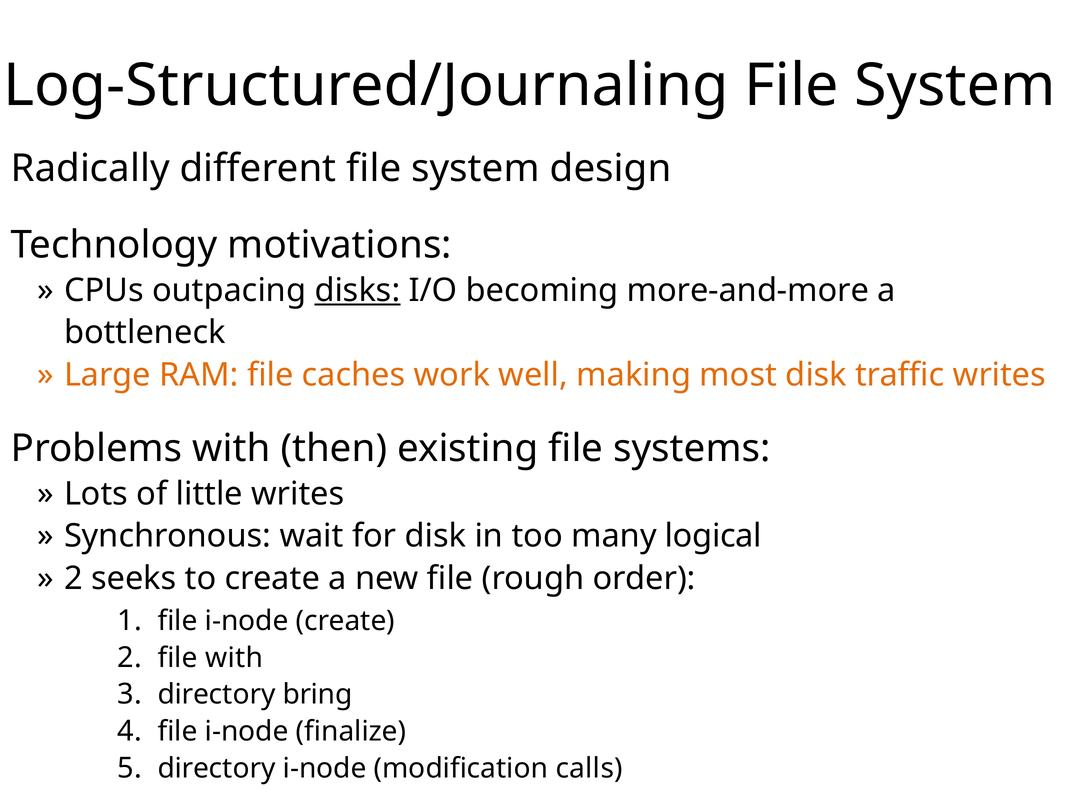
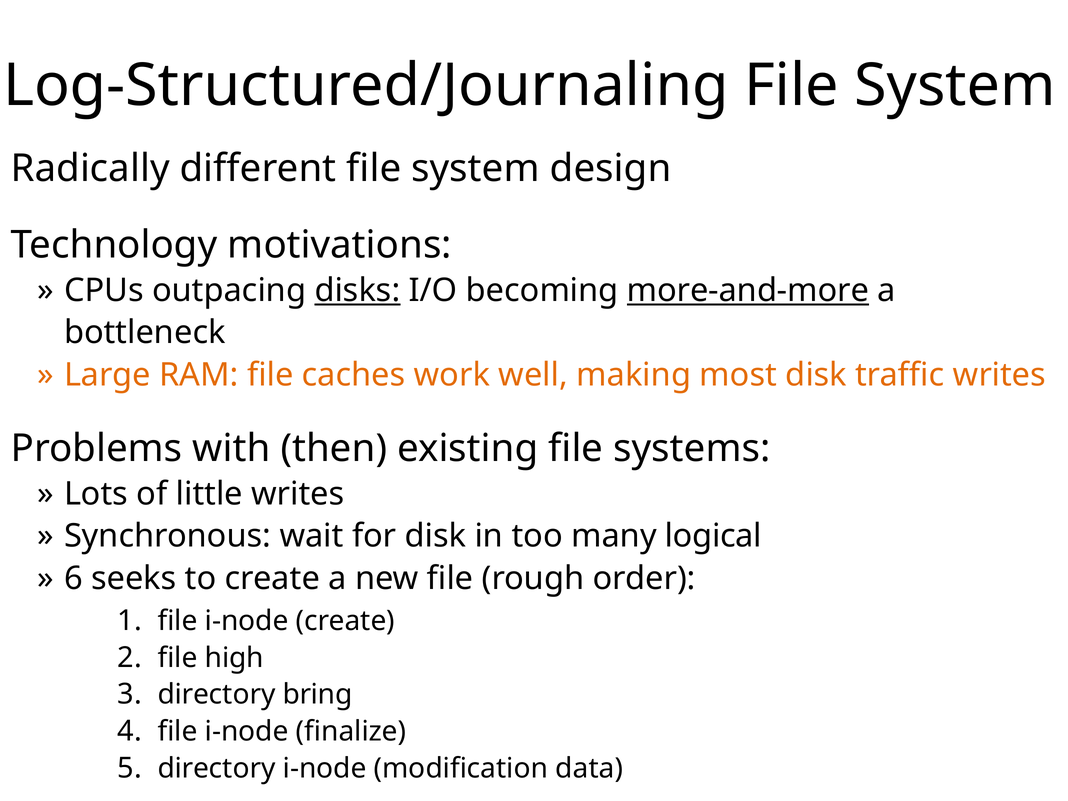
more-and-more underline: none -> present (748, 290)
2: 2 -> 6 (73, 578)
file with: with -> high (234, 658)
calls: calls -> data (589, 768)
